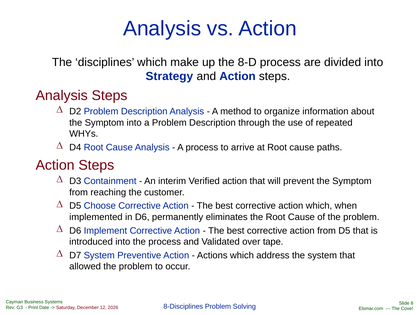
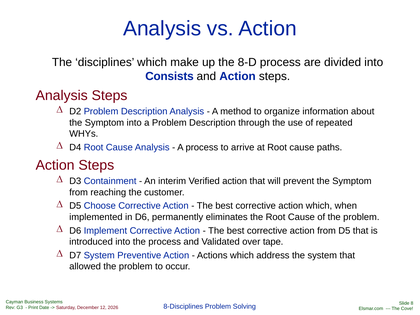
Strategy: Strategy -> Consists (169, 76)
